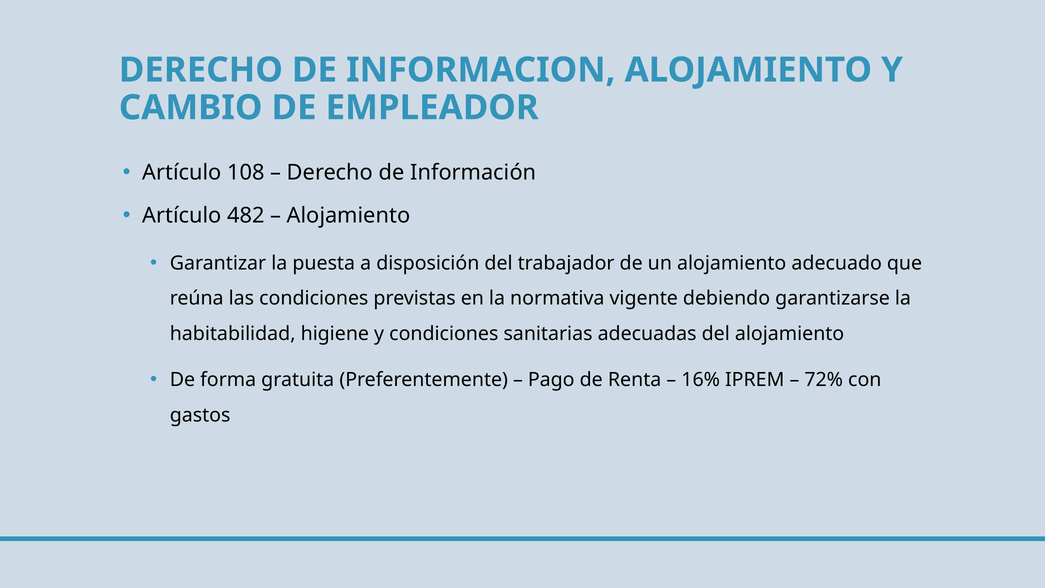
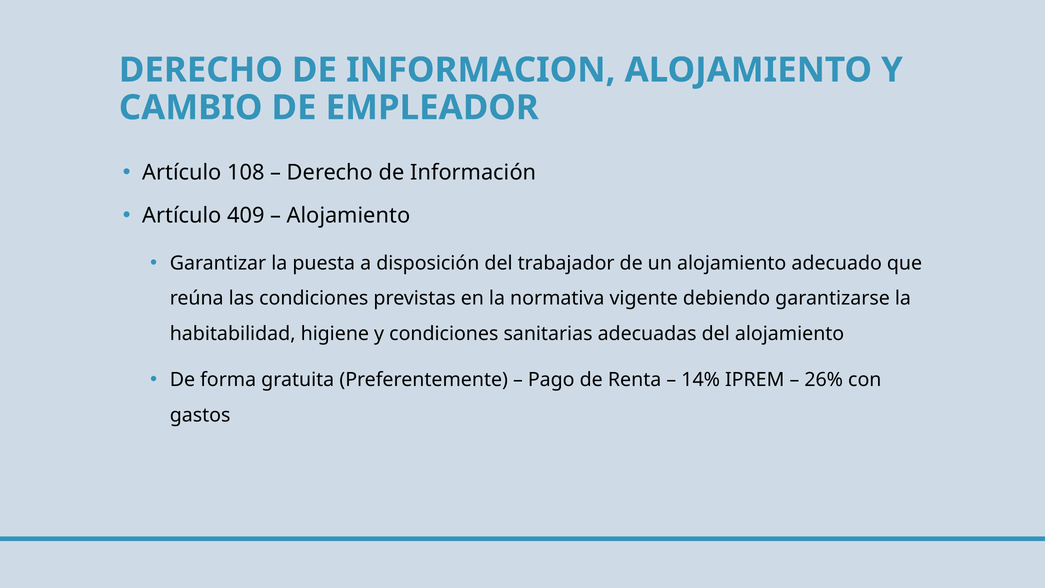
482: 482 -> 409 (246, 215)
16%: 16% -> 14% (701, 380)
72%: 72% -> 26% (824, 380)
